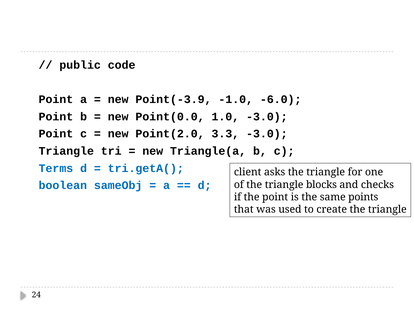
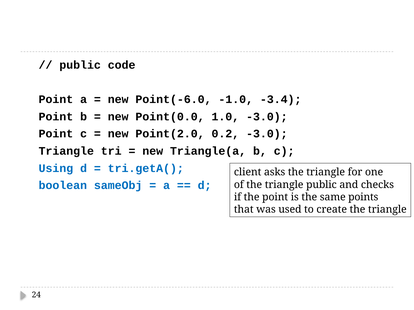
Point(-3.9: Point(-3.9 -> Point(-6.0 (174, 100)
-6.0: -6.0 -> -3.4 (281, 100)
3.3: 3.3 -> 0.2 (225, 134)
Terms: Terms -> Using (56, 169)
triangle blocks: blocks -> public (321, 185)
